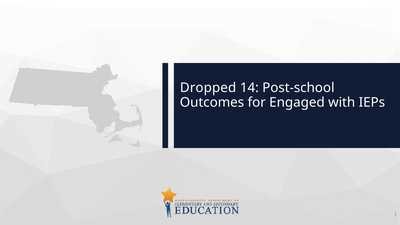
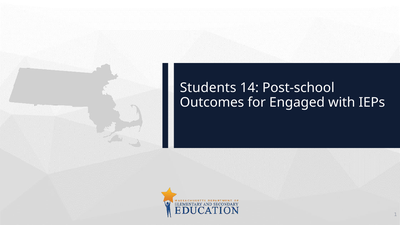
Dropped: Dropped -> Students (208, 88)
